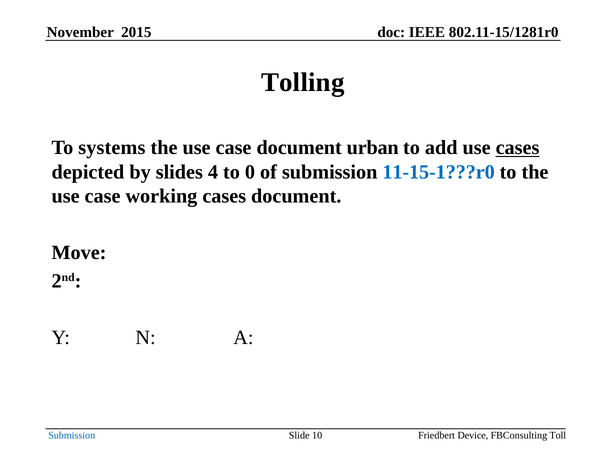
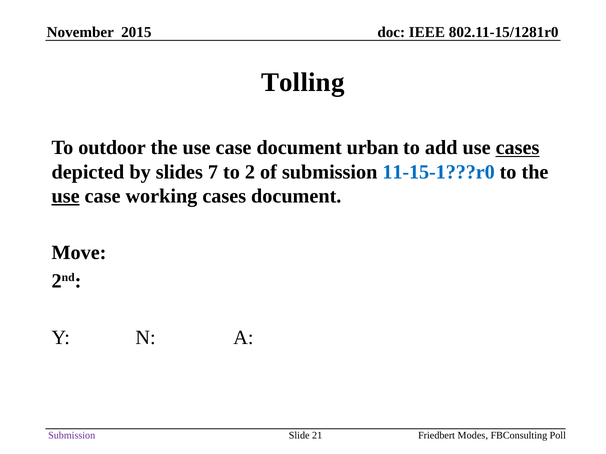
systems: systems -> outdoor (112, 148)
4: 4 -> 7 (213, 172)
0: 0 -> 2 (250, 172)
use underline: none -> present (66, 196)
Submission colour: blue -> purple (72, 436)
10: 10 -> 21 (317, 436)
Device: Device -> Modes (473, 436)
Toll: Toll -> Poll (558, 436)
